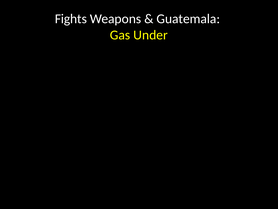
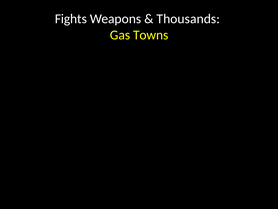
Guatemala: Guatemala -> Thousands (188, 19)
Under: Under -> Towns (151, 35)
